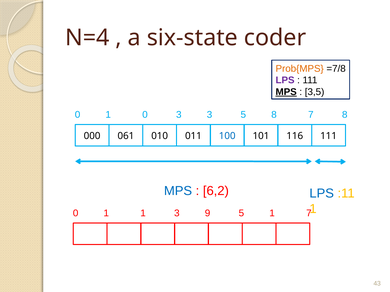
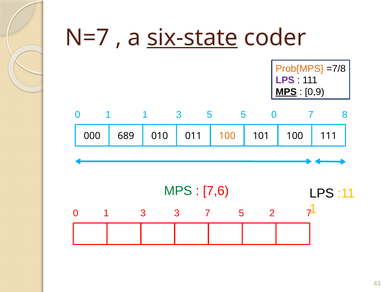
N=4: N=4 -> N=7 (87, 38)
six-state underline: none -> present (192, 38)
3,5: 3,5 -> 0,9 (315, 92)
1 0: 0 -> 1 (145, 115)
3 3: 3 -> 5 (209, 115)
5 8: 8 -> 0 (274, 115)
061: 061 -> 689 (126, 136)
100 colour: blue -> orange (227, 136)
101 116: 116 -> 100 (295, 136)
MPS colour: blue -> green (178, 191)
6,2: 6,2 -> 7,6 (216, 191)
LPS colour: blue -> black (322, 194)
0 1 1: 1 -> 3 (143, 213)
3 9: 9 -> 7 (208, 213)
5 1: 1 -> 2 (272, 213)
